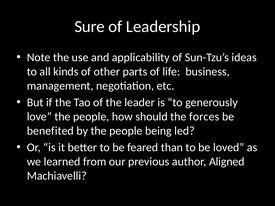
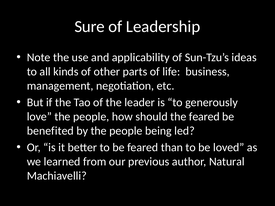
the forces: forces -> feared (204, 117)
Aligned: Aligned -> Natural (227, 162)
